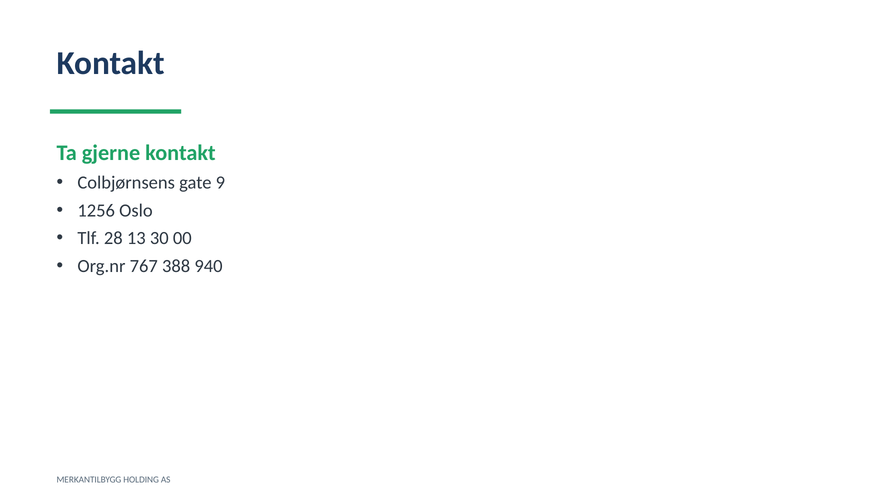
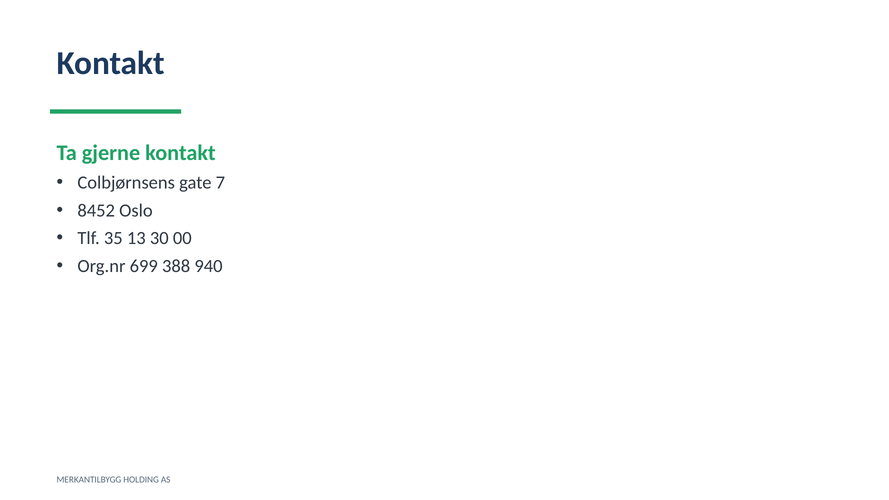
9: 9 -> 7 (220, 183)
1256: 1256 -> 8452 (96, 211)
28: 28 -> 35 (113, 238)
767: 767 -> 699 (144, 266)
